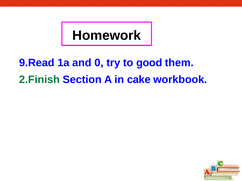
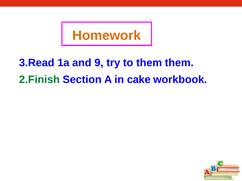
Homework colour: black -> orange (107, 36)
9.Read: 9.Read -> 3.Read (37, 63)
0: 0 -> 9 (99, 63)
to good: good -> them (149, 63)
